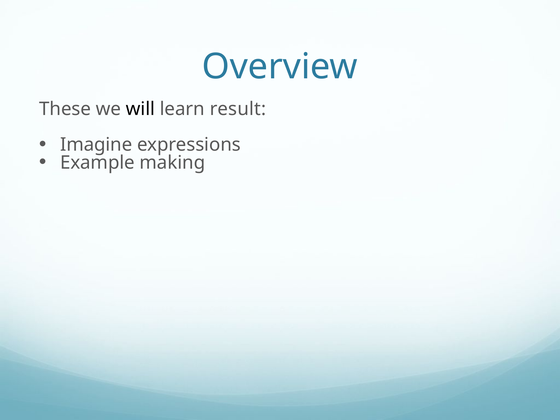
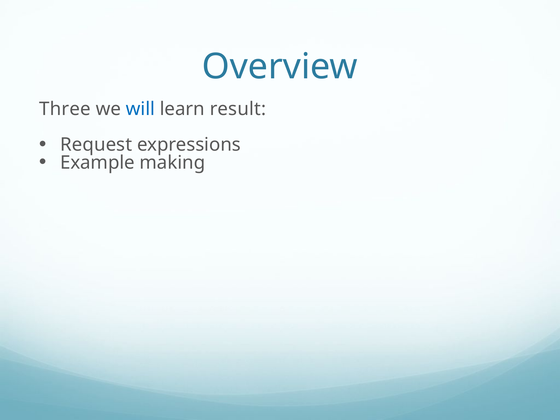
These: These -> Three (65, 109)
will colour: black -> blue (140, 109)
Imagine: Imagine -> Request (96, 145)
